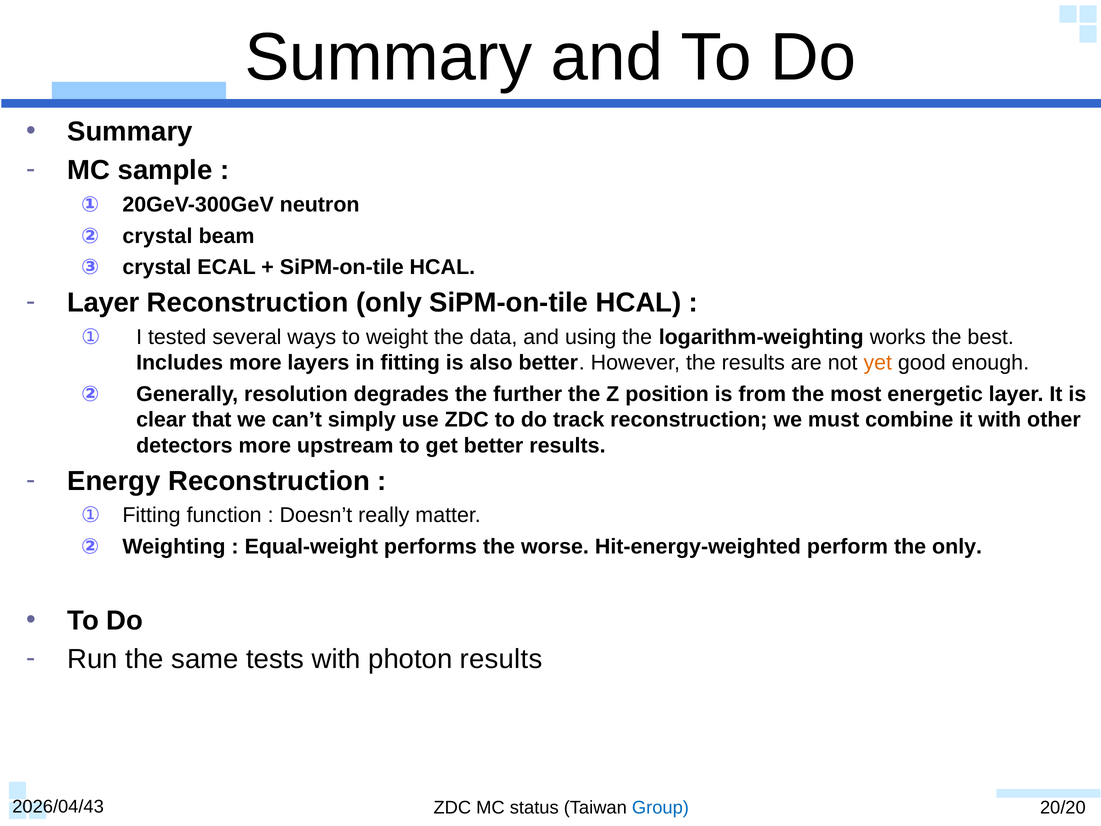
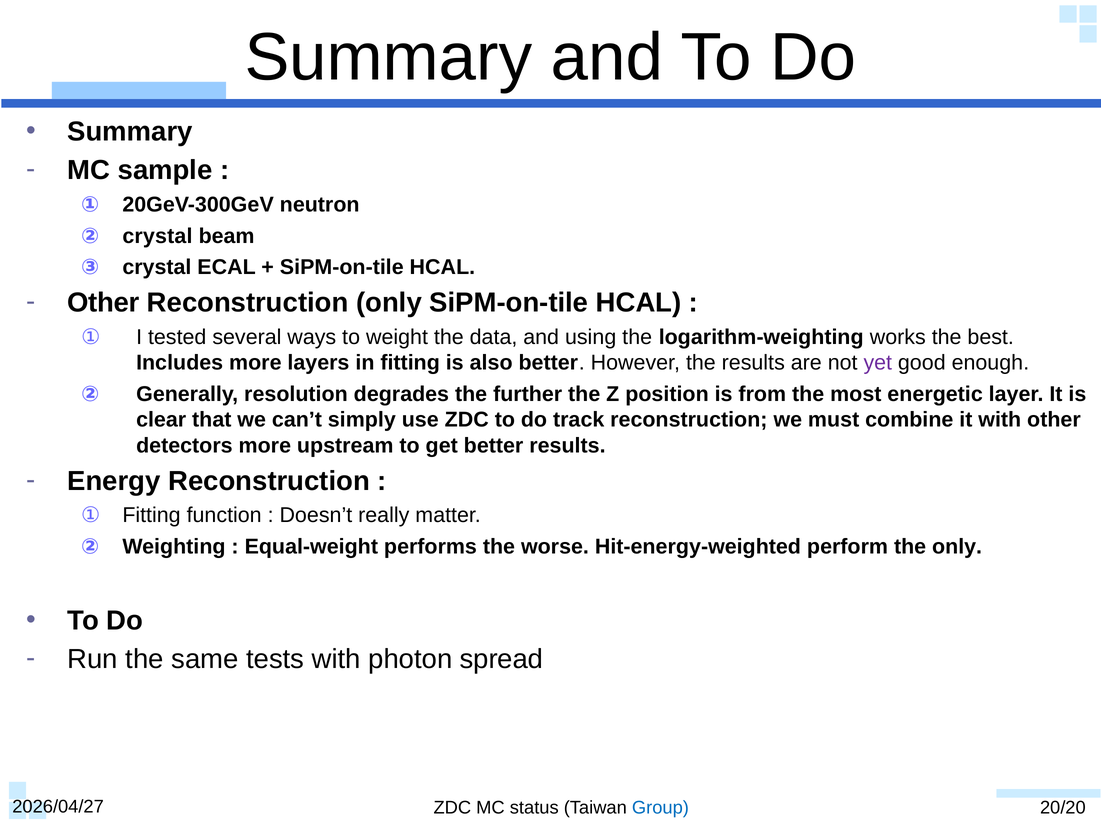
Layer: Layer -> Other (103, 302)
yet colour: orange -> purple (878, 363)
photon results: results -> spread (501, 659)
2026/04/43: 2026/04/43 -> 2026/04/27 (58, 807)
